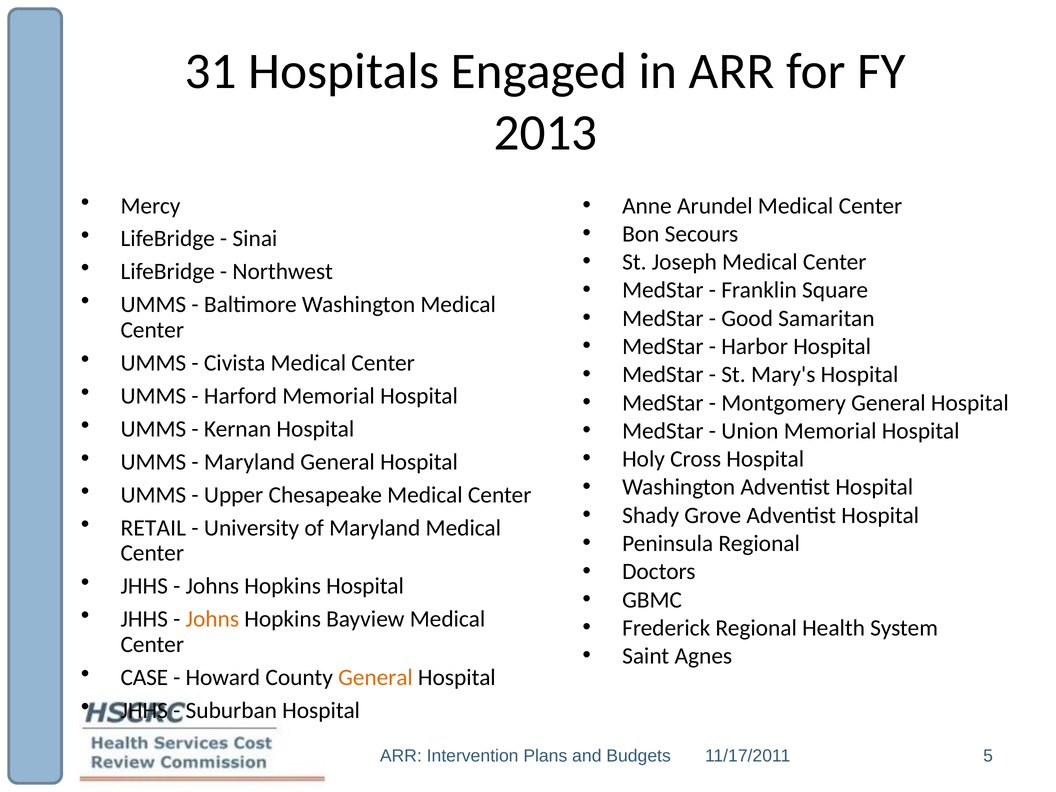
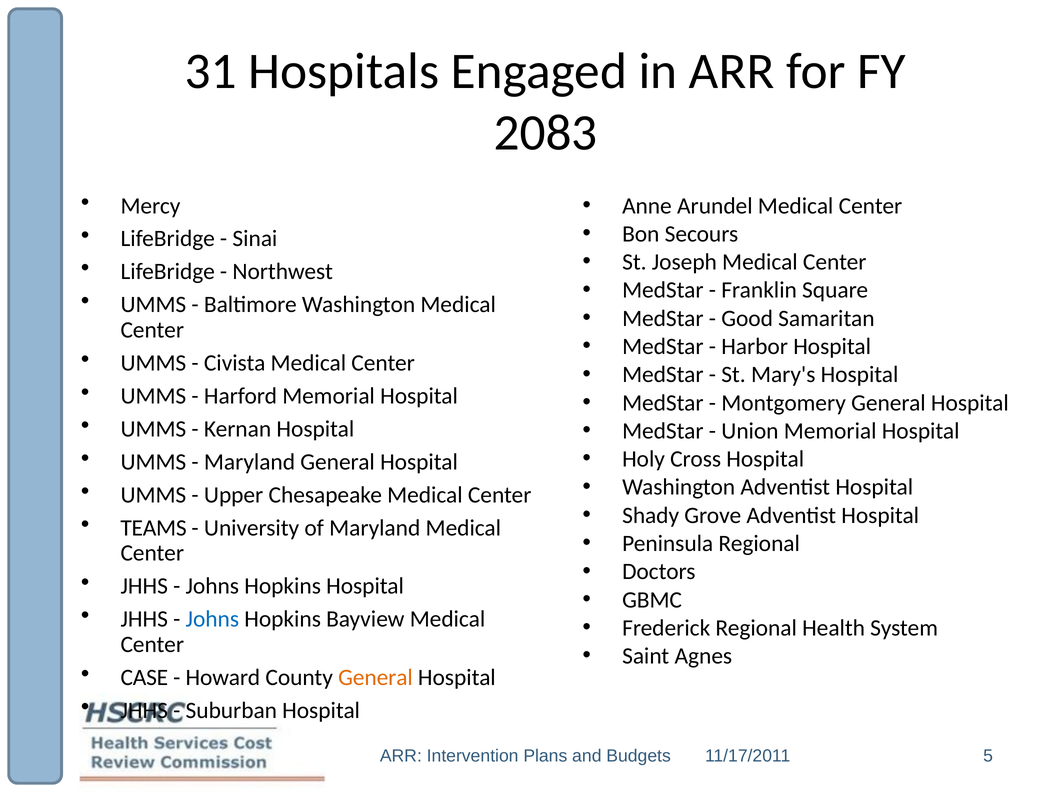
2013: 2013 -> 2083 (546, 133)
RETAIL: RETAIL -> TEAMS (154, 528)
Johns colour: orange -> blue (212, 619)
